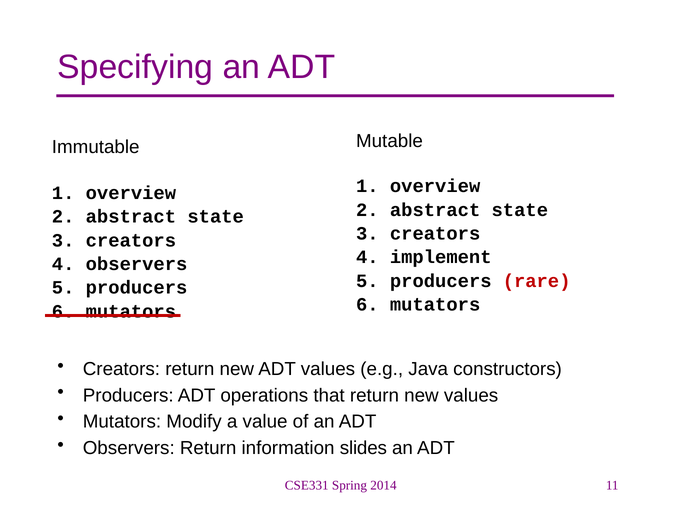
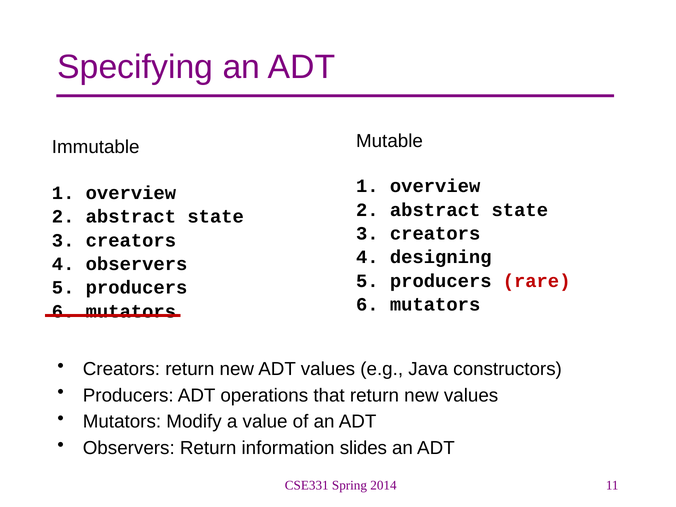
implement: implement -> designing (441, 257)
